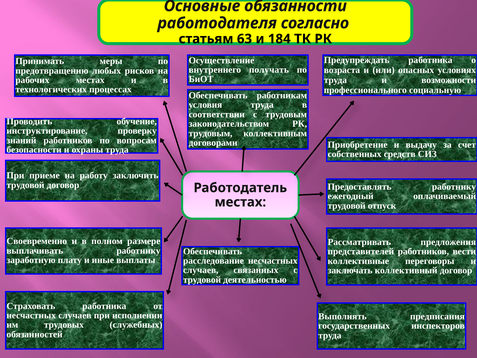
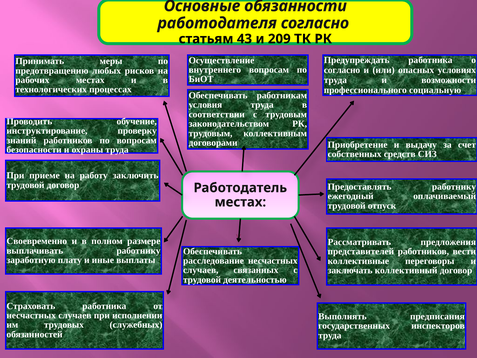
63: 63 -> 43 (244, 39)
184: 184 -> 209 (279, 39)
внутреннего получать: получать -> вопросам (269, 70)
возраста: возраста -> согласно (342, 70)
